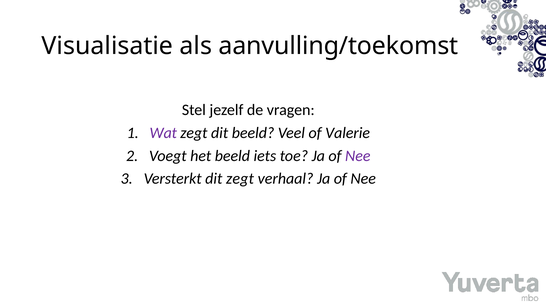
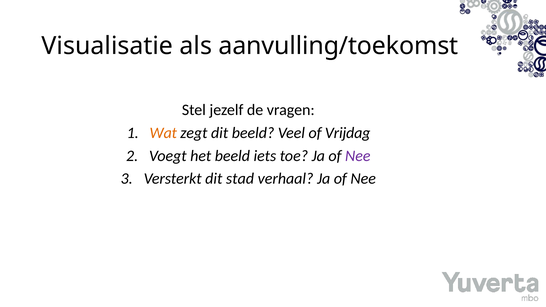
Wat colour: purple -> orange (163, 133)
Valerie: Valerie -> Vrijdag (348, 133)
dit zegt: zegt -> stad (240, 179)
